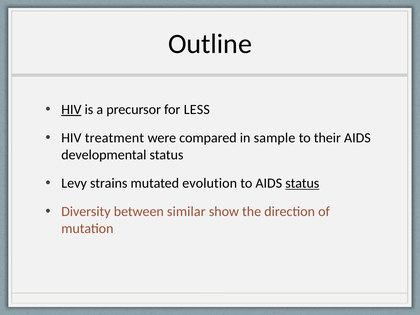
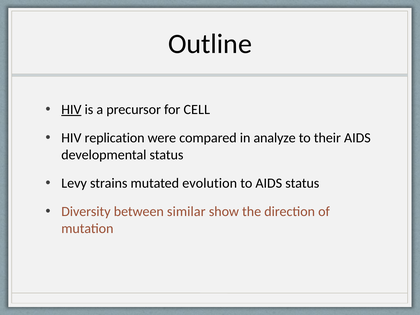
LESS: LESS -> CELL (197, 109)
treatment: treatment -> replication (115, 138)
sample: sample -> analyze (275, 138)
status underline: present -> none (302, 183)
